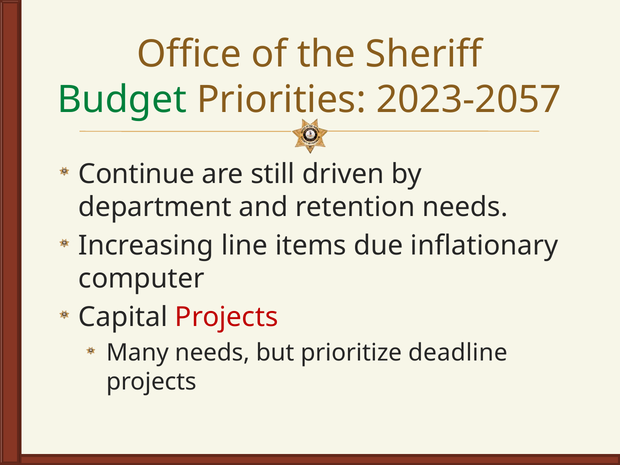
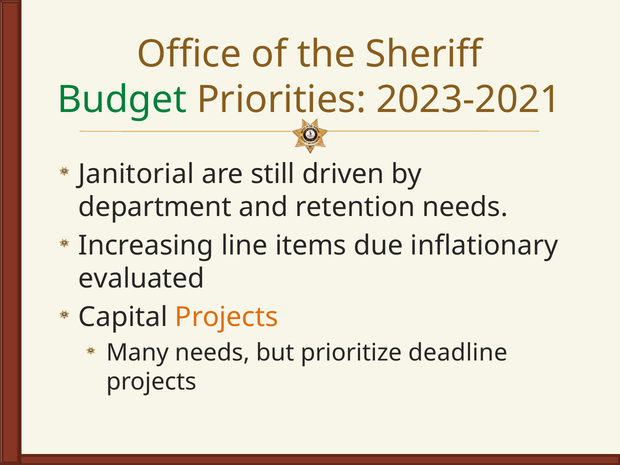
2023-2057: 2023-2057 -> 2023-2021 (469, 100)
Continue: Continue -> Janitorial (136, 174)
computer: computer -> evaluated (142, 279)
Projects colour: red -> orange (227, 317)
